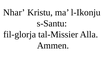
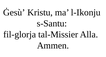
Nhar: Nhar -> Ġesù (14, 12)
